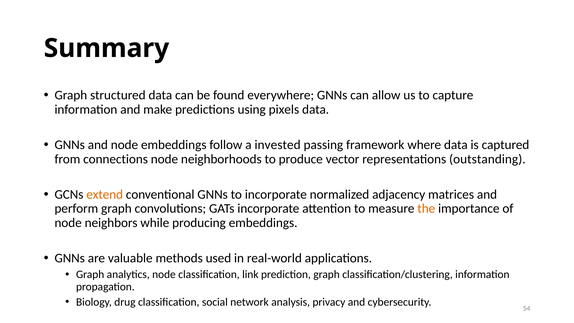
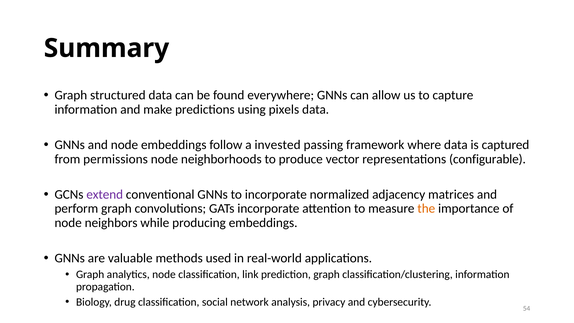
connections: connections -> permissions (116, 159)
outstanding: outstanding -> configurable (487, 159)
extend colour: orange -> purple (105, 194)
